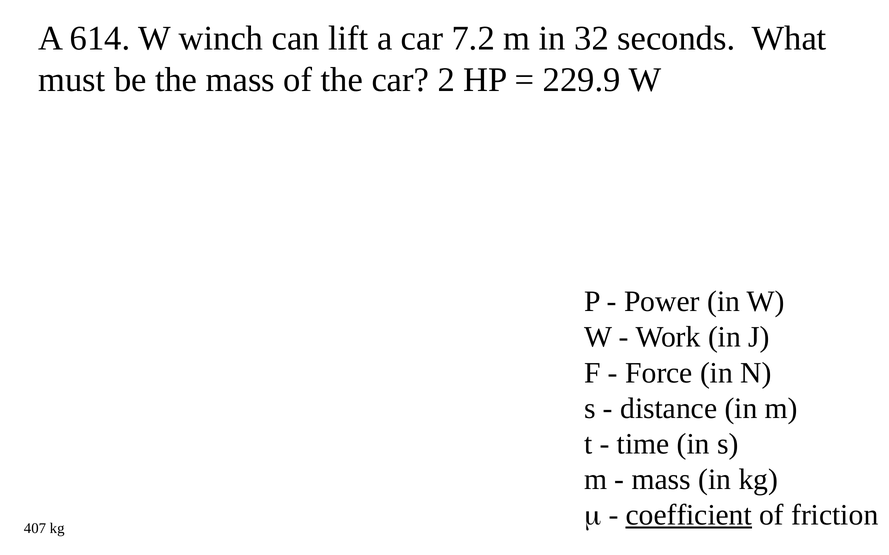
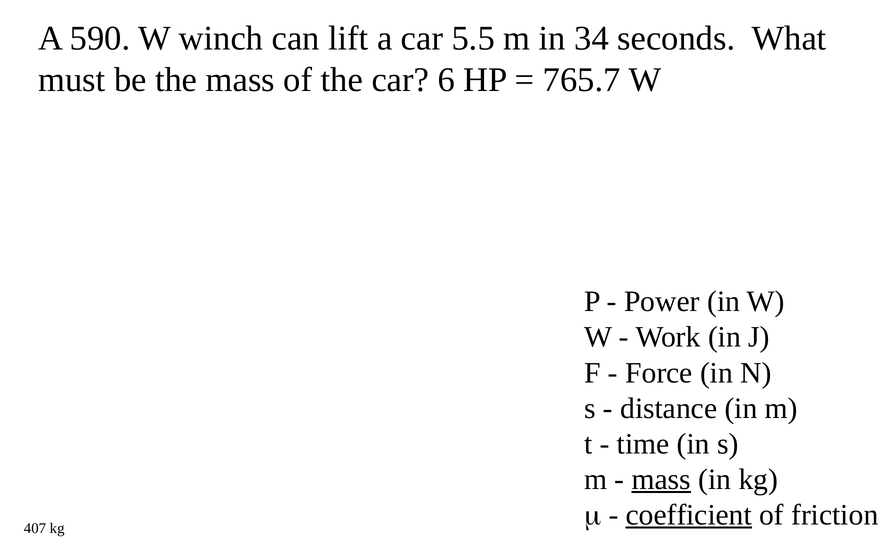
614: 614 -> 590 (100, 39)
7.2: 7.2 -> 5.5 (473, 39)
32: 32 -> 34 (592, 39)
2: 2 -> 6 (446, 80)
229.9: 229.9 -> 765.7 (582, 80)
mass underline: none -> present (661, 480)
